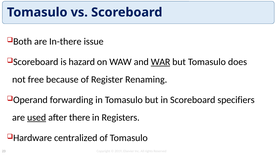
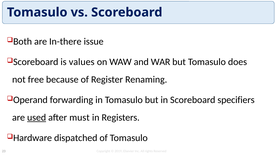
hazard: hazard -> values (82, 62)
WAR underline: present -> none (161, 62)
there: there -> must (79, 118)
centralized: centralized -> dispatched (76, 138)
